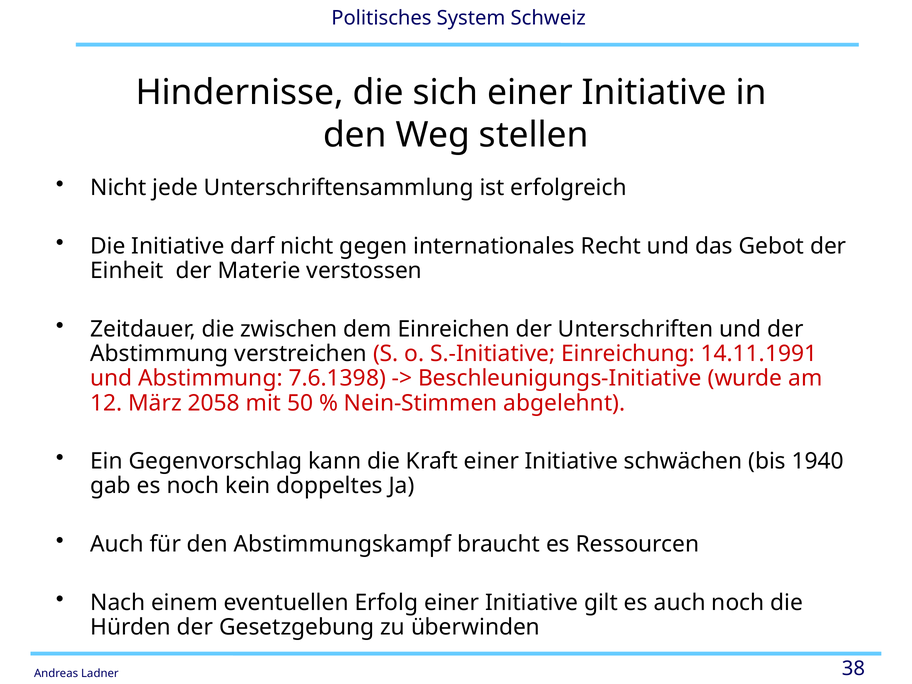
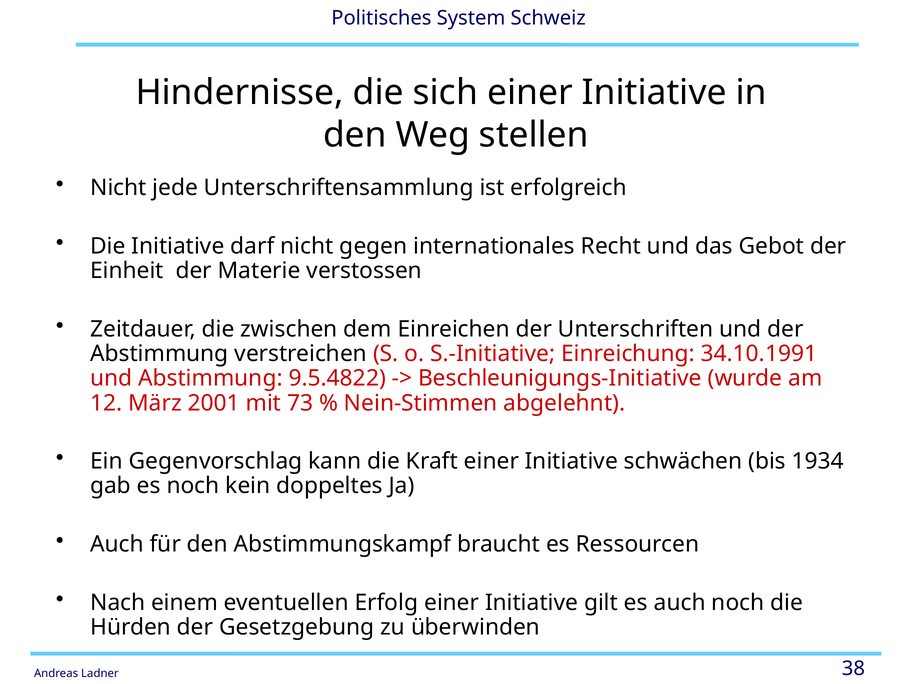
14.11.1991: 14.11.1991 -> 34.10.1991 (759, 354)
7.6.1398: 7.6.1398 -> 9.5.4822 (337, 378)
2058: 2058 -> 2001 (214, 403)
50: 50 -> 73 (300, 403)
1940: 1940 -> 1934 (818, 461)
